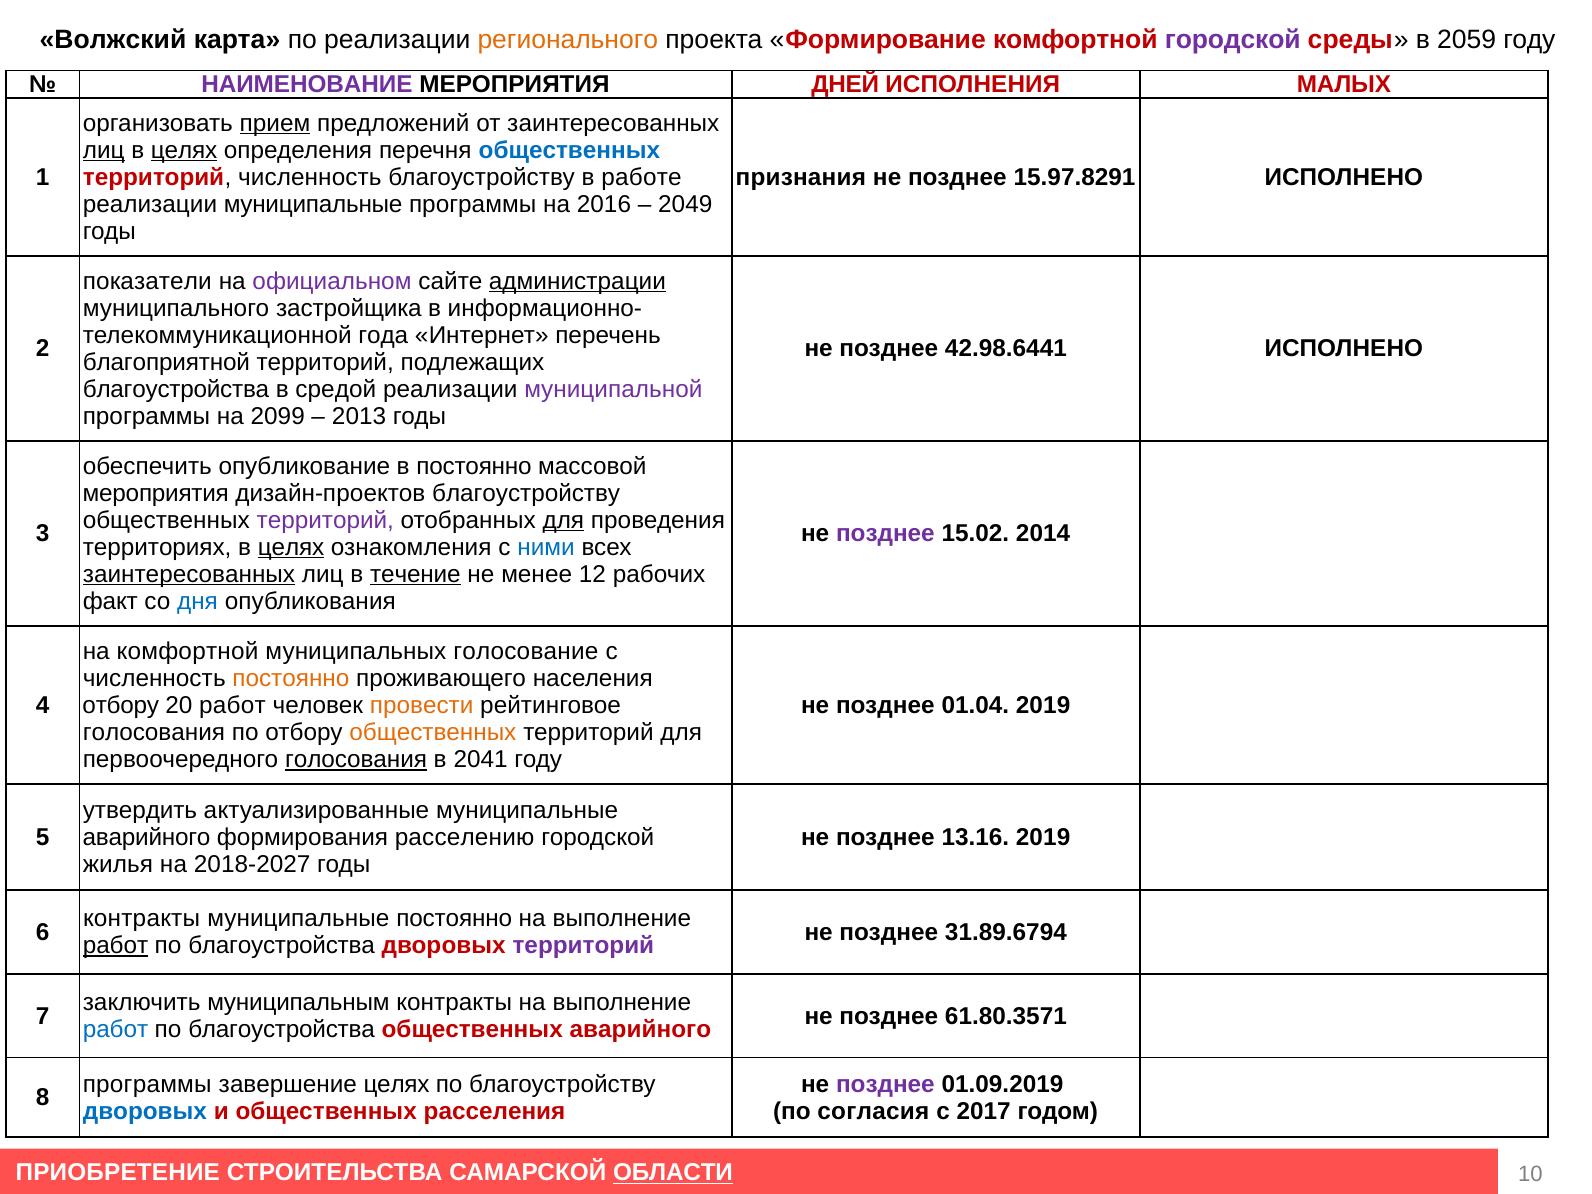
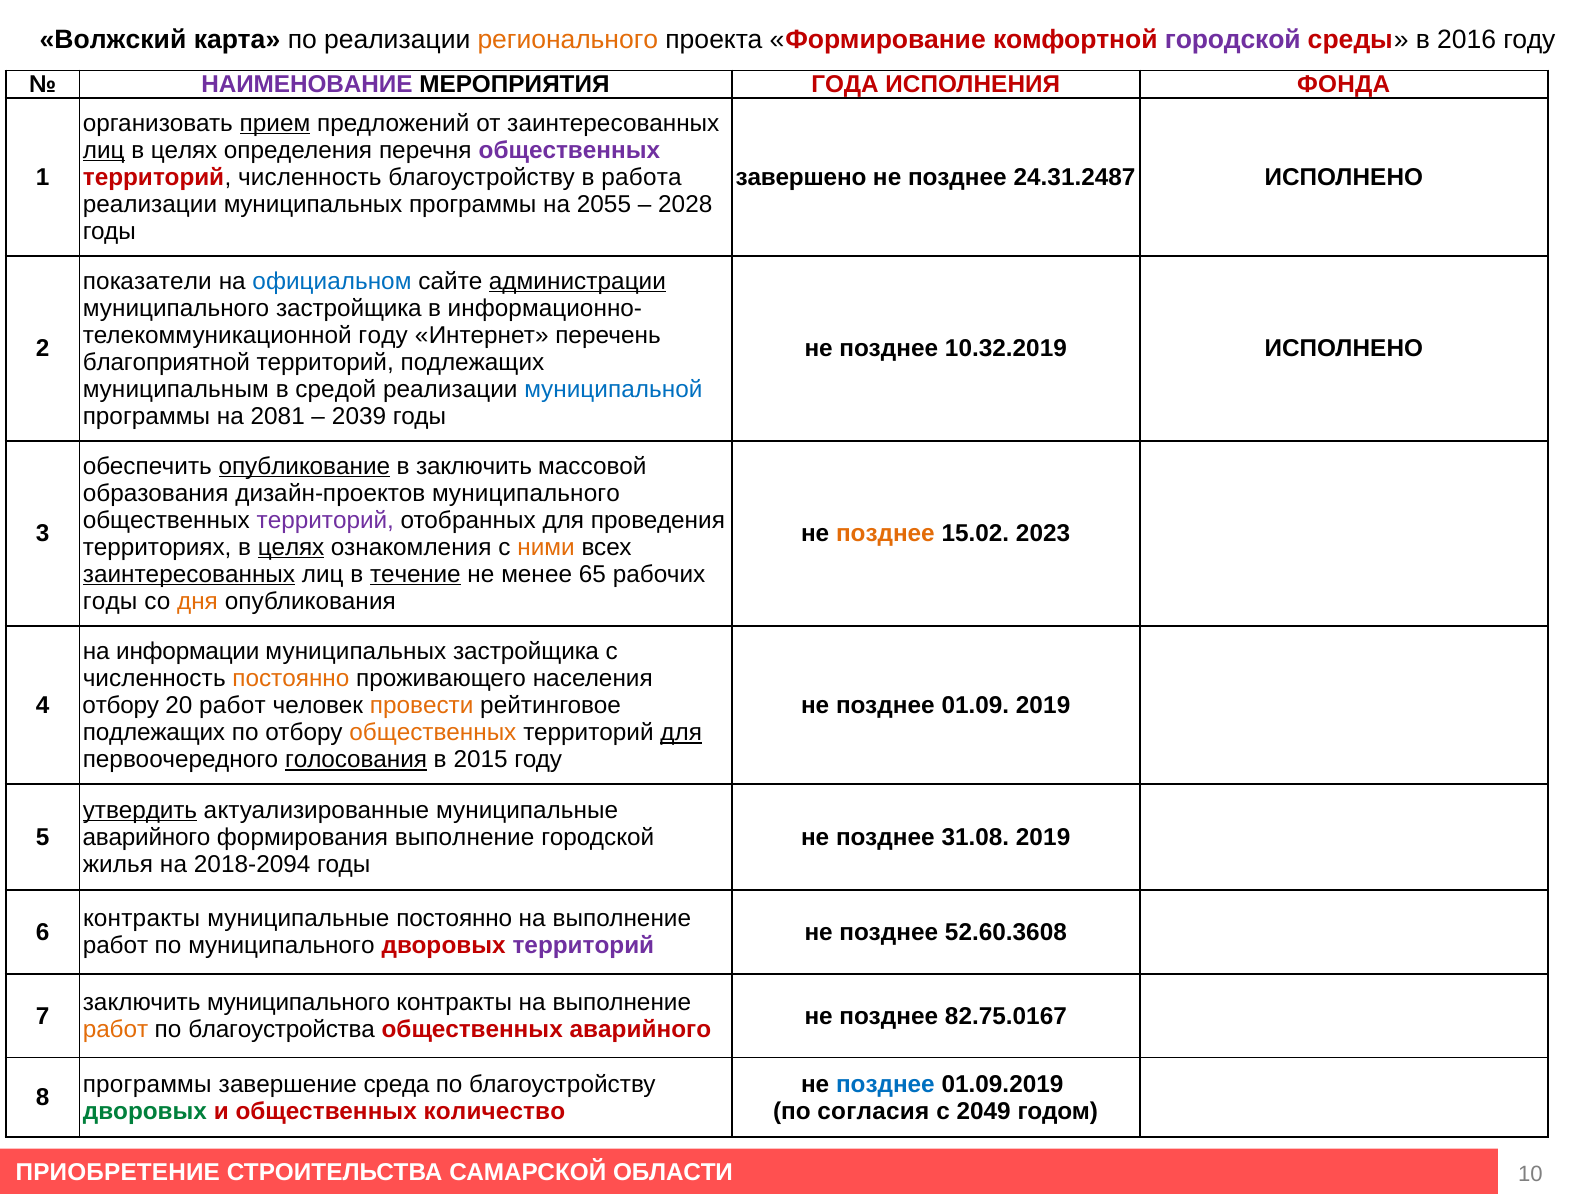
2059: 2059 -> 2016 (1467, 39)
ДНЕЙ: ДНЕЙ -> ГОДА (845, 84)
МАЛЫХ: МАЛЫХ -> ФОНДА (1344, 84)
целях underline: present -> none (184, 150)
общественных colour: blue -> purple (569, 150)
работе: работе -> работа (642, 177)
признания: признания -> завершено (801, 177)
15.97.8291: 15.97.8291 -> 24.31.2487 (1075, 177)
реализации муниципальные: муниципальные -> муниципальных (313, 204)
2016: 2016 -> 2055 (604, 204)
2049: 2049 -> 2028 (685, 204)
официальном colour: purple -> blue (332, 281)
года: года -> году (383, 335)
42.98.6441: 42.98.6441 -> 10.32.2019 (1006, 349)
благоустройства: благоустройства -> муниципальным (176, 389)
муниципальной colour: purple -> blue (613, 389)
2099: 2099 -> 2081 (278, 417)
2013: 2013 -> 2039 (359, 417)
опубликование underline: none -> present (304, 466)
в постоянно: постоянно -> заключить (474, 466)
мероприятия: мероприятия -> образования (156, 493)
дизайн-проектов благоустройству: благоустройству -> муниципального (526, 493)
для underline: present -> none (563, 520)
позднее colour: purple -> orange (885, 534)
2014: 2014 -> 2023 (1043, 534)
ними colour: blue -> orange (546, 547)
12: 12 -> 65 (592, 574)
факт: факт -> годы (110, 601)
дня colour: blue -> orange (198, 601)
на комфортной: комфортной -> информации (188, 651)
муниципальных голосование: голосование -> застройщика (526, 651)
01.04: 01.04 -> 01.09 (975, 705)
голосования: голосования -> подлежащих (154, 732)
для underline: none -> present (681, 732)
2041: 2041 -> 2015 (481, 760)
утвердить underline: none -> present (140, 810)
формирования расселению: расселению -> выполнение (465, 837)
13.16: 13.16 -> 31.08 (975, 837)
2018-2027: 2018-2027 -> 2018-2094 (252, 864)
31.89.6794: 31.89.6794 -> 52.60.3608 (1006, 932)
работ underline: present -> none (116, 946)
благоустройства: благоустройства -> муниципального (281, 946)
заключить муниципальным: муниципальным -> муниципального (299, 1002)
61.80.3571: 61.80.3571 -> 82.75.0167 (1006, 1016)
работ colour: blue -> orange (116, 1030)
завершение целях: целях -> среда (397, 1084)
позднее colour: purple -> blue (885, 1084)
дворовых colour: blue -> green (145, 1111)
расселения: расселения -> количество (494, 1111)
2017: 2017 -> 2049 (984, 1111)
ОБЛАСТИ underline: present -> none (673, 1173)
